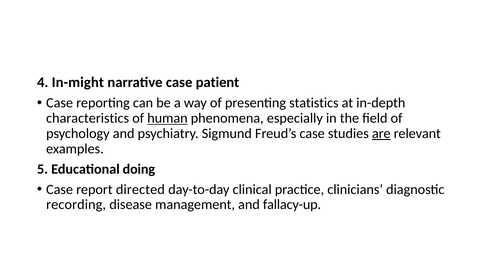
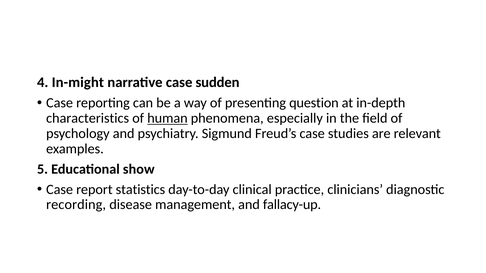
patient: patient -> sudden (217, 82)
statistics: statistics -> question (314, 103)
are underline: present -> none (381, 134)
doing: doing -> show (139, 169)
directed: directed -> statistics (140, 190)
